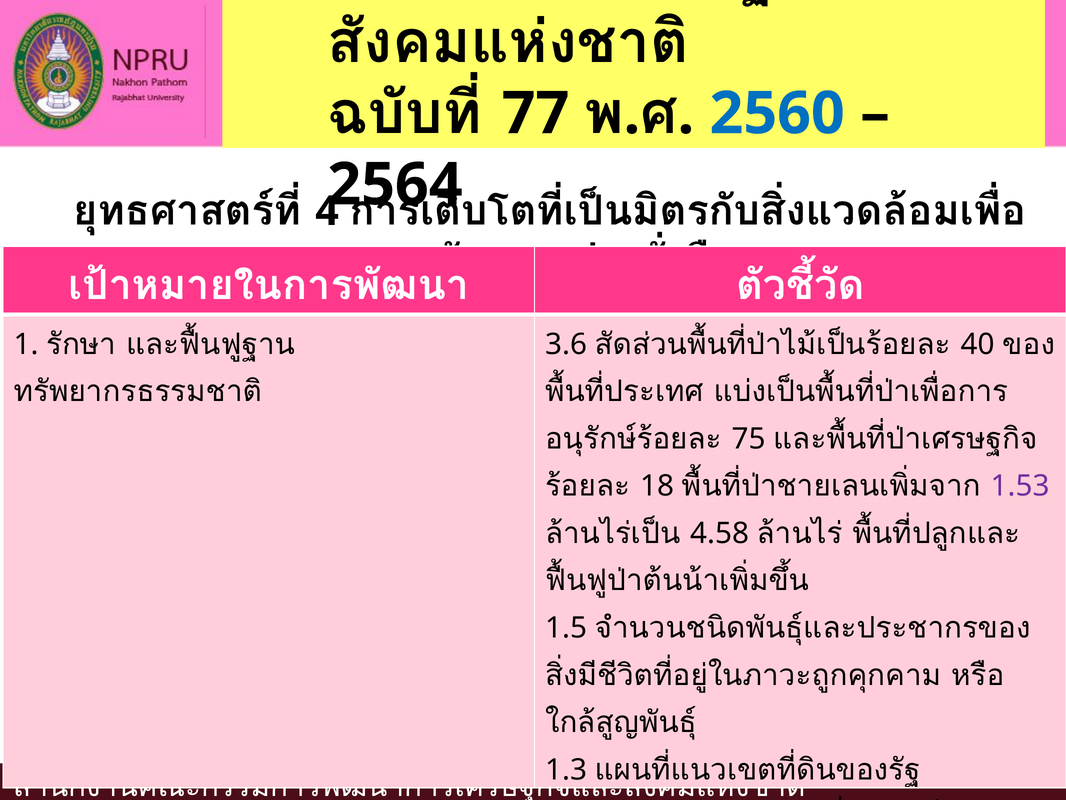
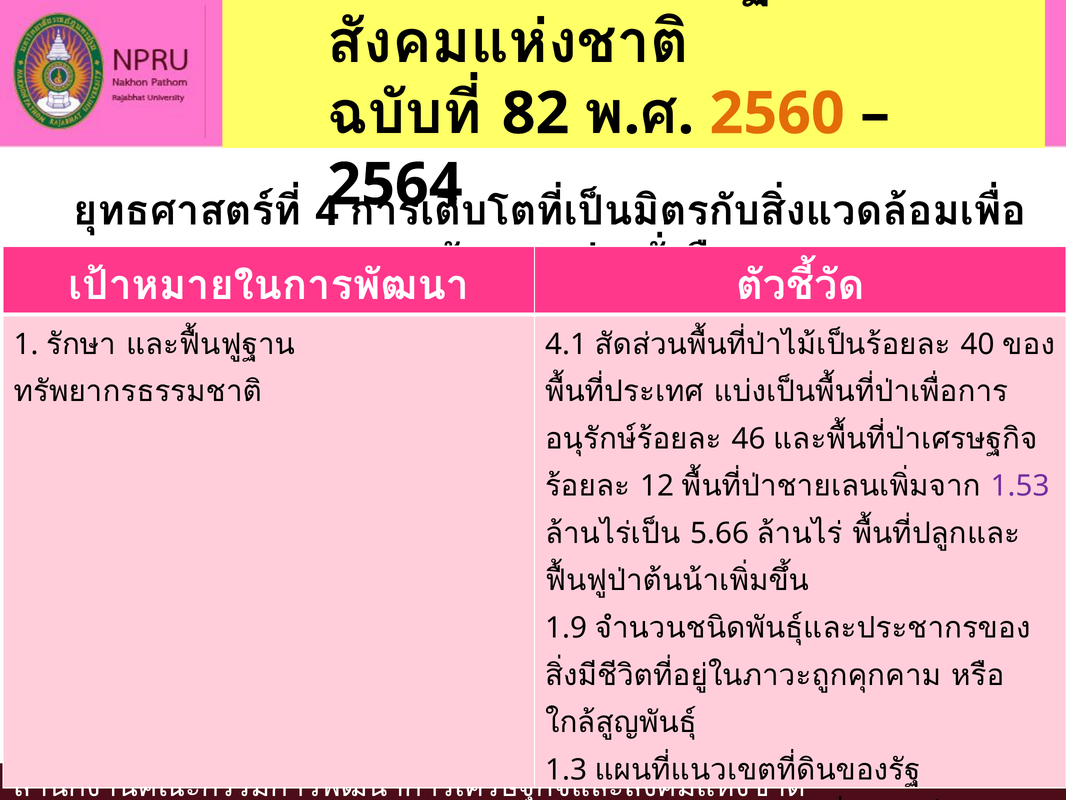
77: 77 -> 82 (536, 114)
2560 colour: blue -> orange (777, 114)
3.6: 3.6 -> 4.1 (566, 344)
75: 75 -> 46 (749, 439)
18: 18 -> 12 (657, 486)
4.58: 4.58 -> 5.66 (720, 533)
1.5: 1.5 -> 1.9 (566, 628)
